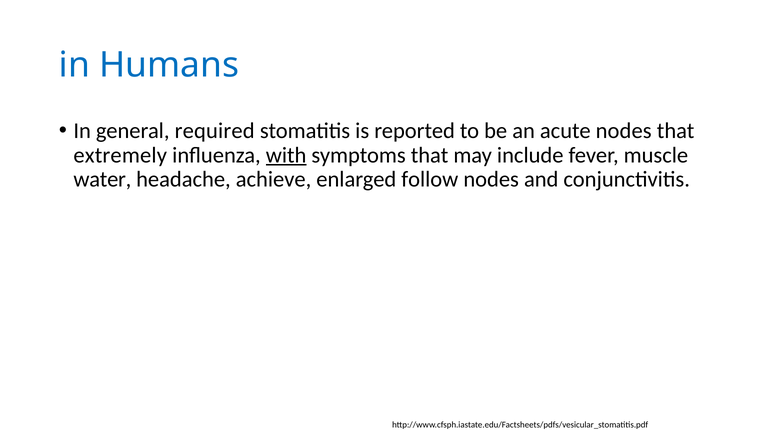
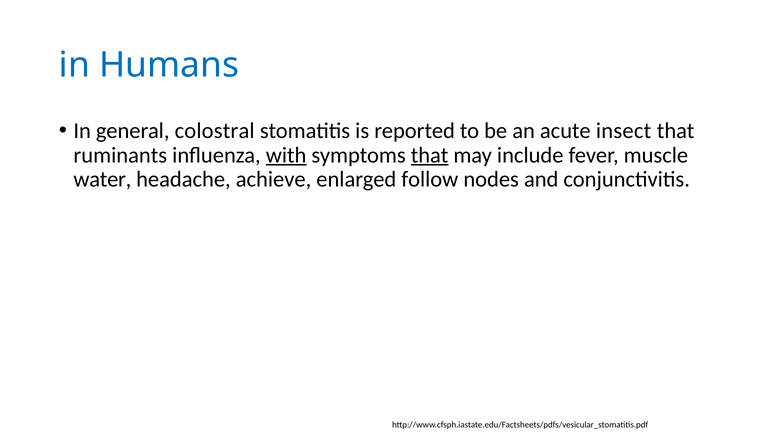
required: required -> colostral (215, 131)
acute nodes: nodes -> insect (624, 131)
extremely: extremely -> ruminants (120, 155)
that underline: none -> present (430, 155)
